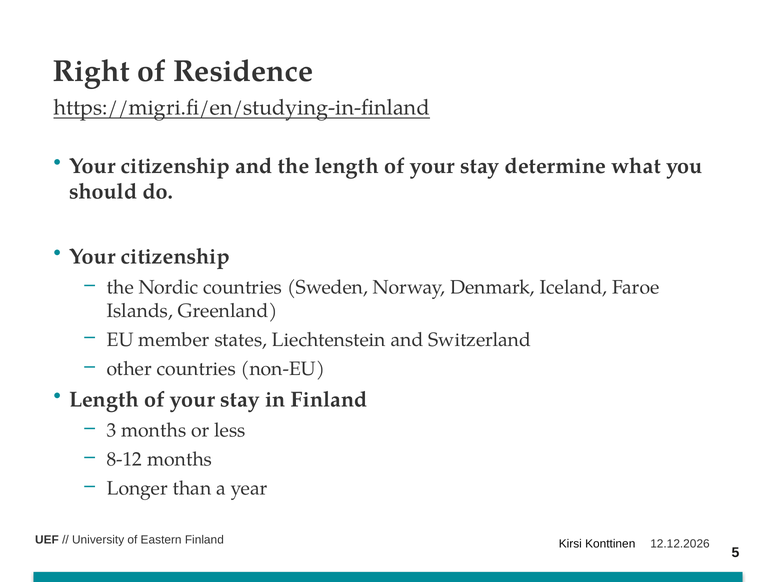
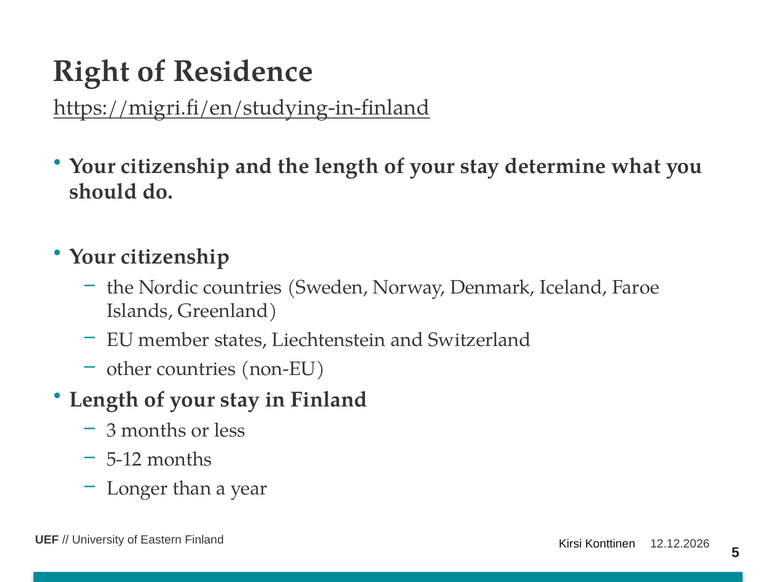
8-12: 8-12 -> 5-12 (124, 459)
